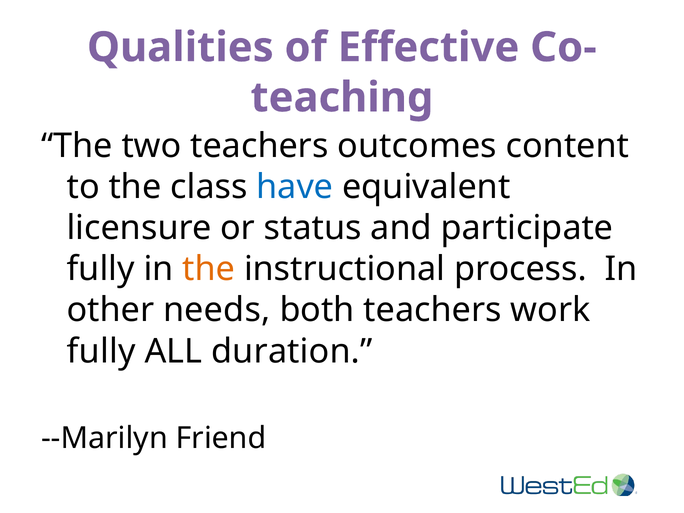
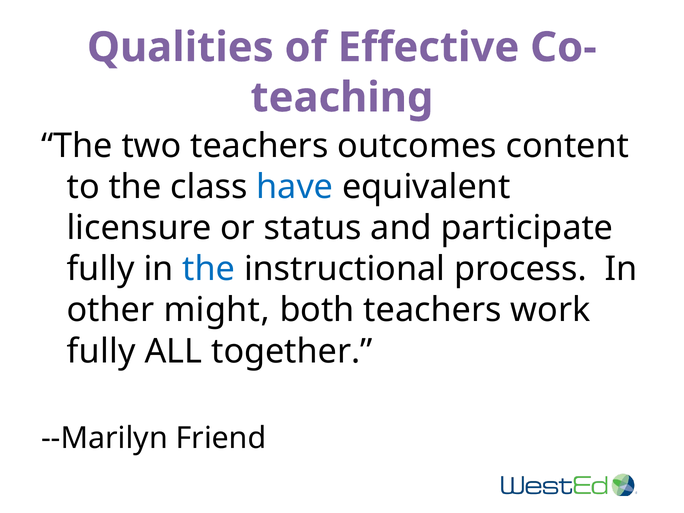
the colour: orange -> blue (209, 269)
needs: needs -> might (217, 310)
duration: duration -> together (292, 351)
